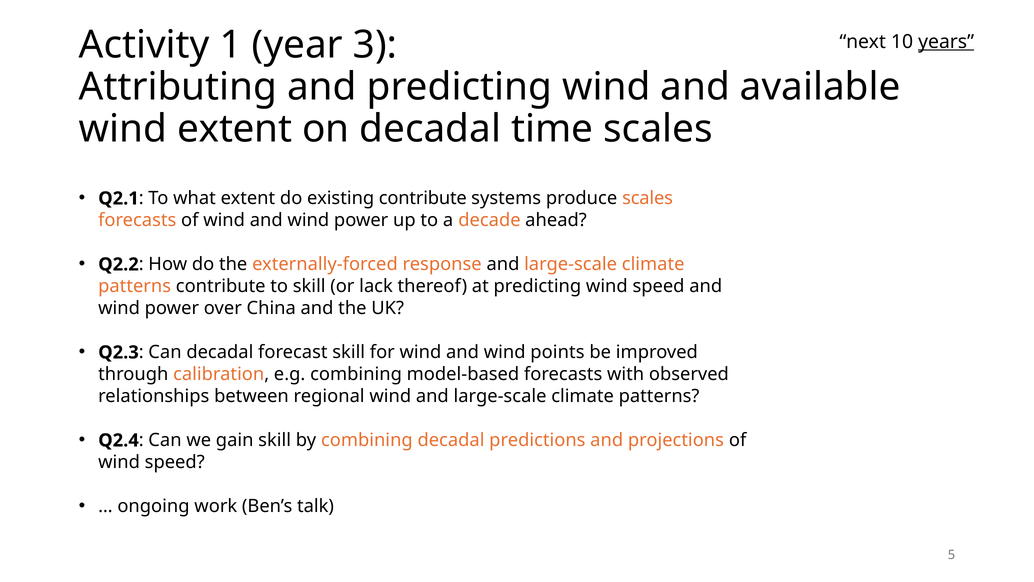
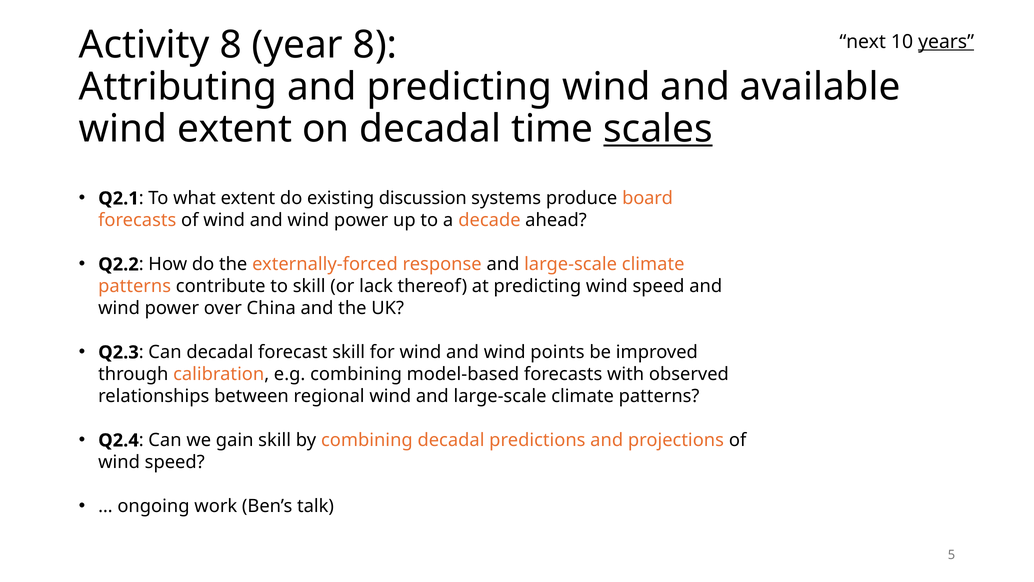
Activity 1: 1 -> 8 (231, 45)
year 3: 3 -> 8 (375, 45)
scales underline: none -> present (658, 129)
existing contribute: contribute -> discussion (423, 198)
produce scales: scales -> board (648, 198)
